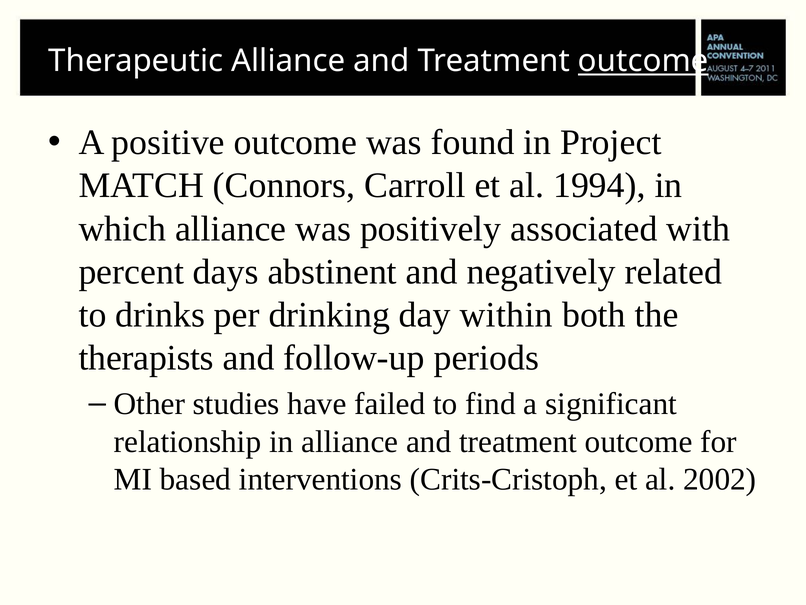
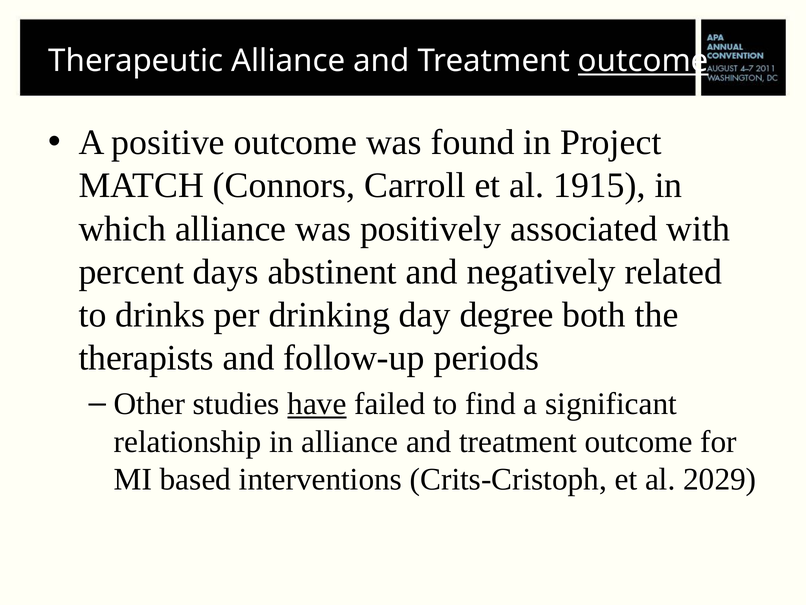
1994: 1994 -> 1915 (599, 185)
within: within -> degree (507, 314)
have underline: none -> present (317, 404)
2002: 2002 -> 2029 (720, 479)
